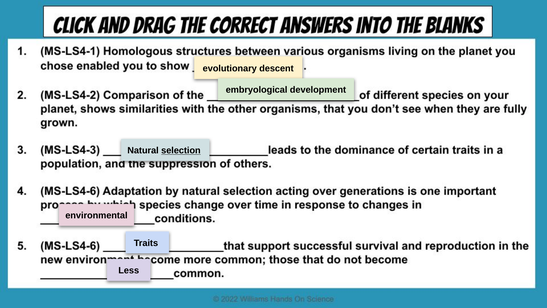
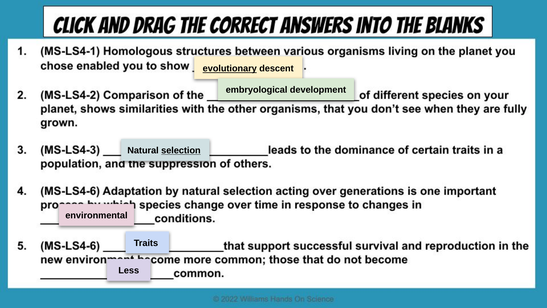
evolutionary underline: none -> present (230, 69)
